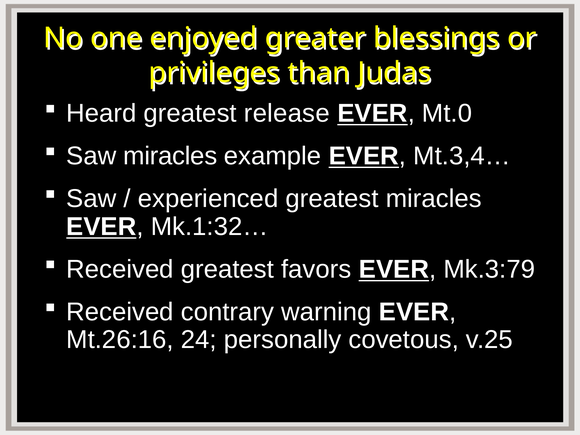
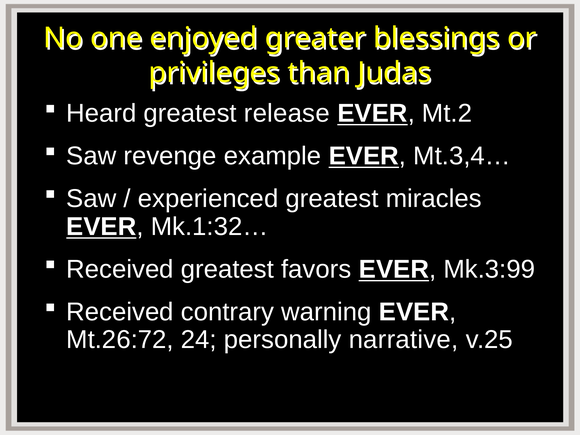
Mt.0: Mt.0 -> Mt.2 (447, 113)
Saw miracles: miracles -> revenge (170, 156)
Mk.3:79: Mk.3:79 -> Mk.3:99 (489, 269)
Mt.26:16: Mt.26:16 -> Mt.26:72 (120, 340)
covetous: covetous -> narrative (404, 340)
